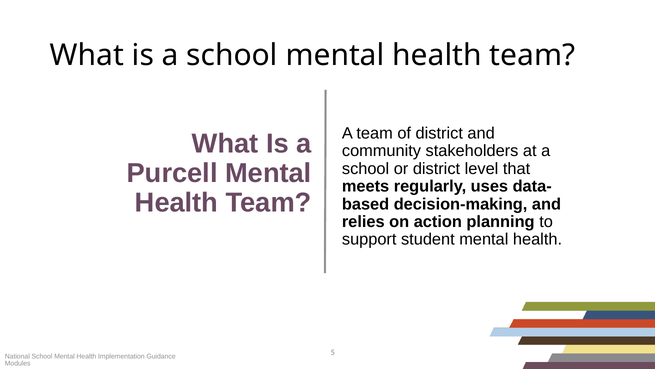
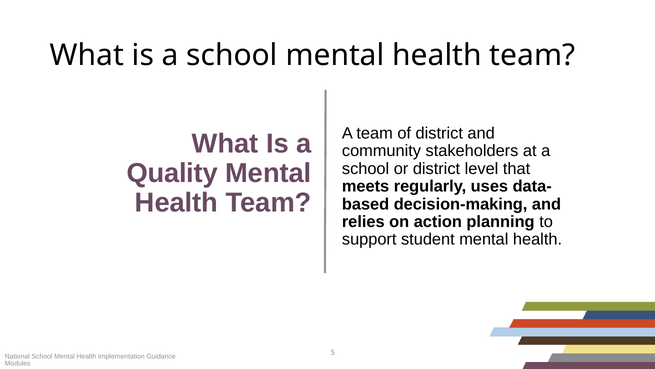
Purcell: Purcell -> Quality (172, 173)
